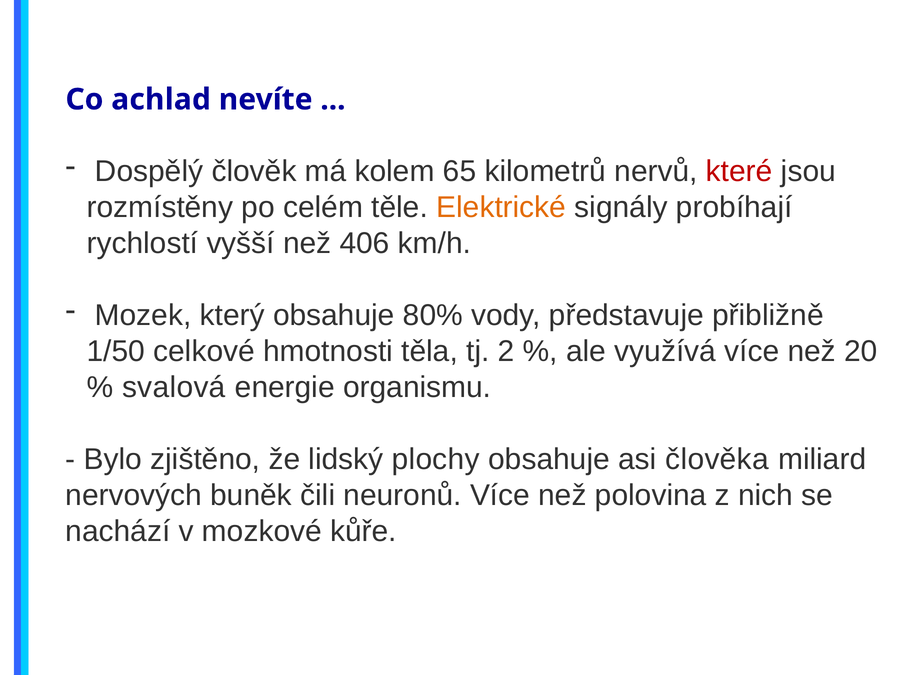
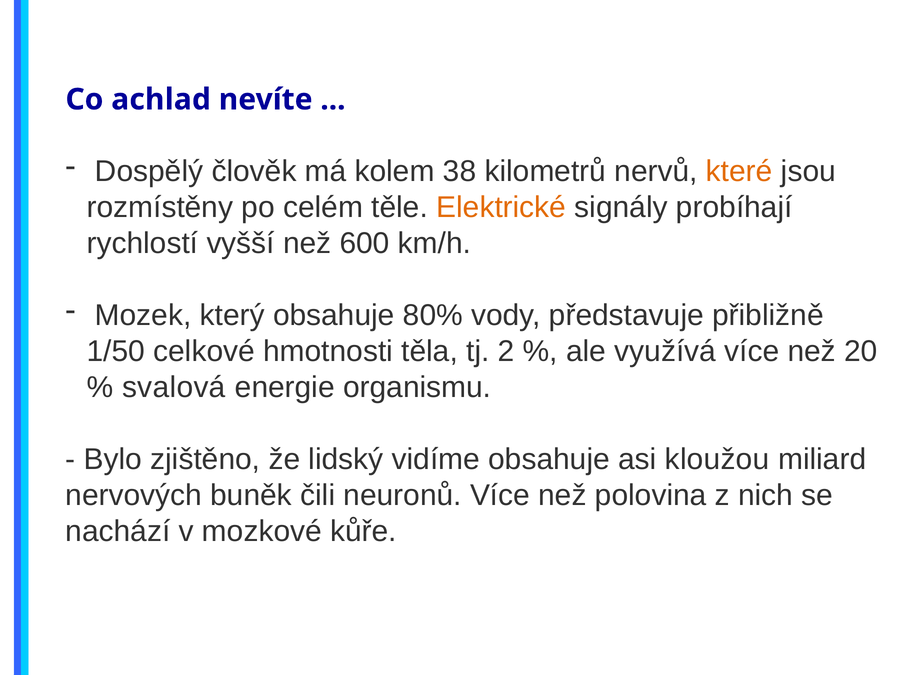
65: 65 -> 38 (460, 171)
které colour: red -> orange (739, 171)
406: 406 -> 600 (365, 243)
plochy: plochy -> vidíme (436, 459)
člověka: člověka -> kloužou (717, 459)
